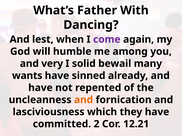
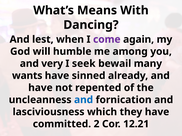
Father: Father -> Means (97, 10)
solid: solid -> seek (84, 64)
and colour: orange -> blue (84, 100)
